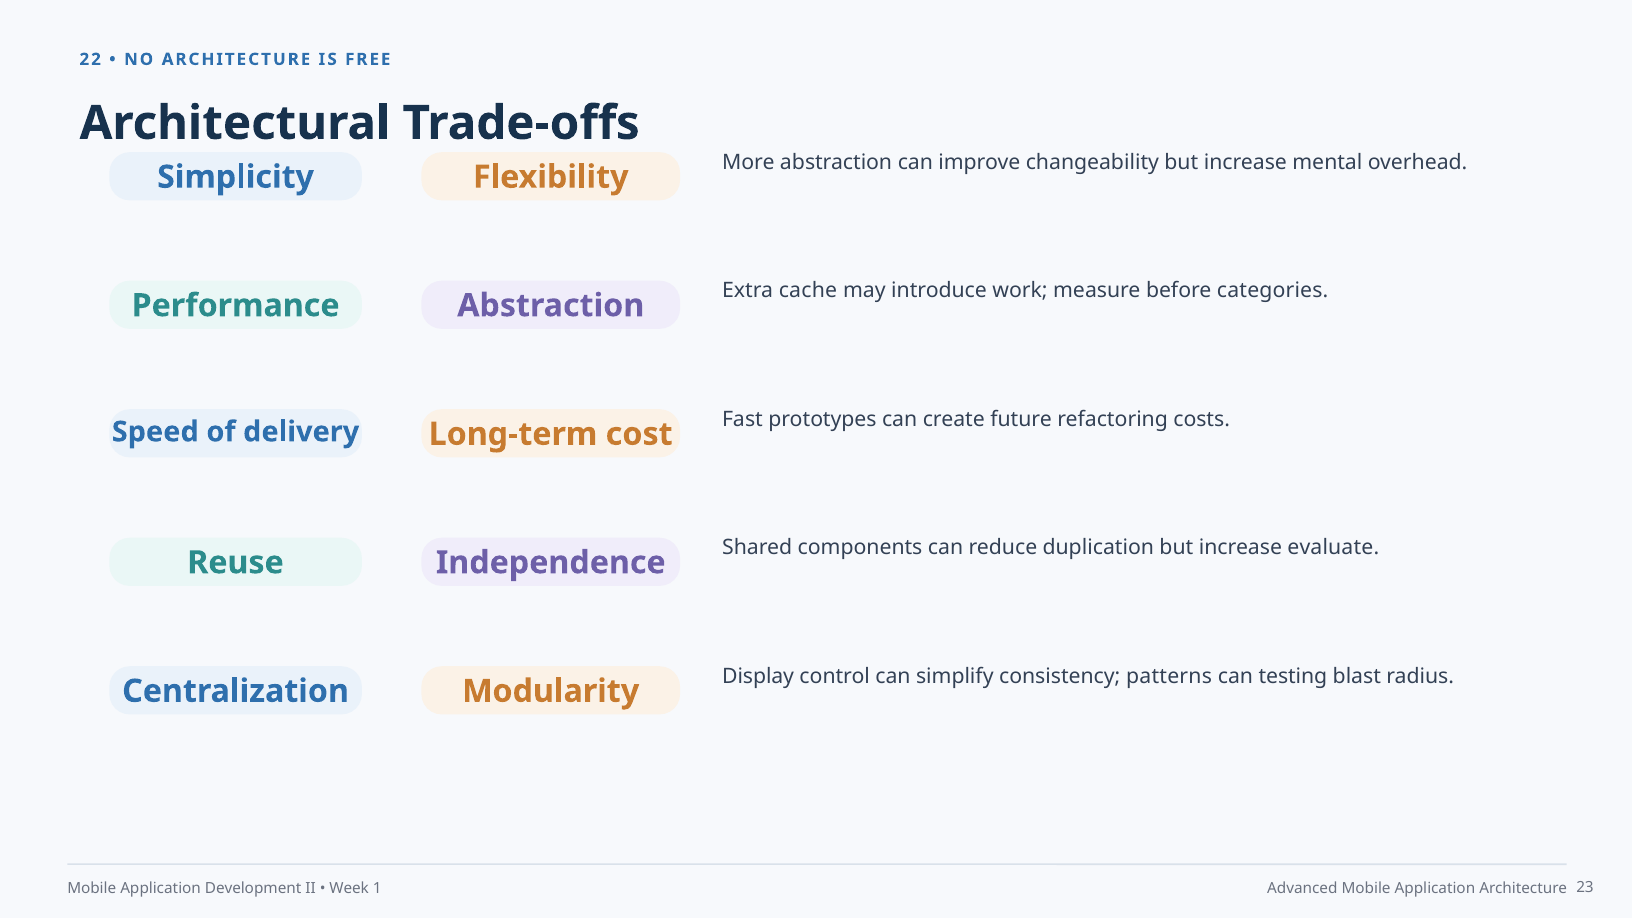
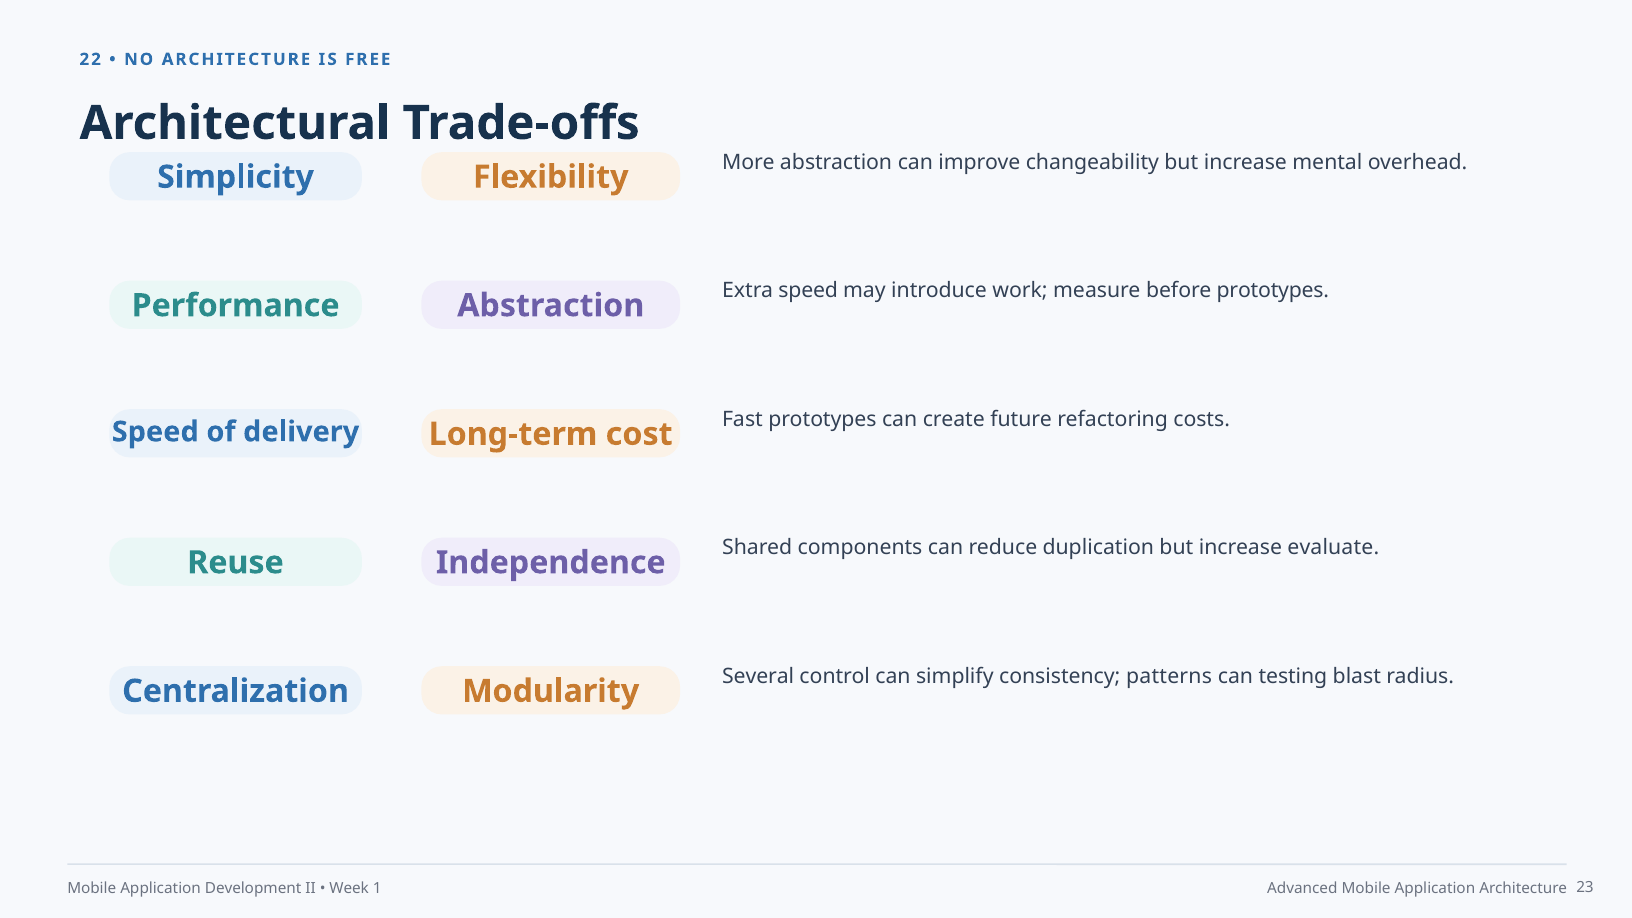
Extra cache: cache -> speed (808, 291)
before categories: categories -> prototypes (1273, 291)
Display: Display -> Several (758, 676)
